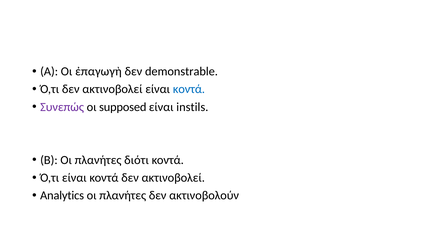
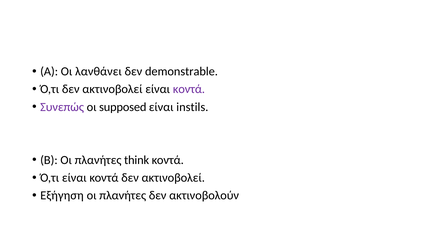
ἐπαγωγὴ: ἐπαγωγὴ -> λανθάνει (98, 71)
κοντά colour: blue -> purple (189, 89)
διότι: διότι -> think (137, 160)
Analytics: Analytics -> Εξήγηση (62, 195)
